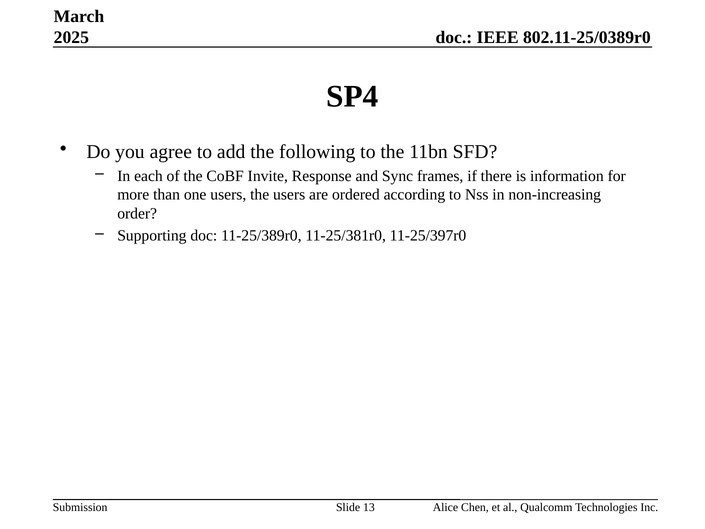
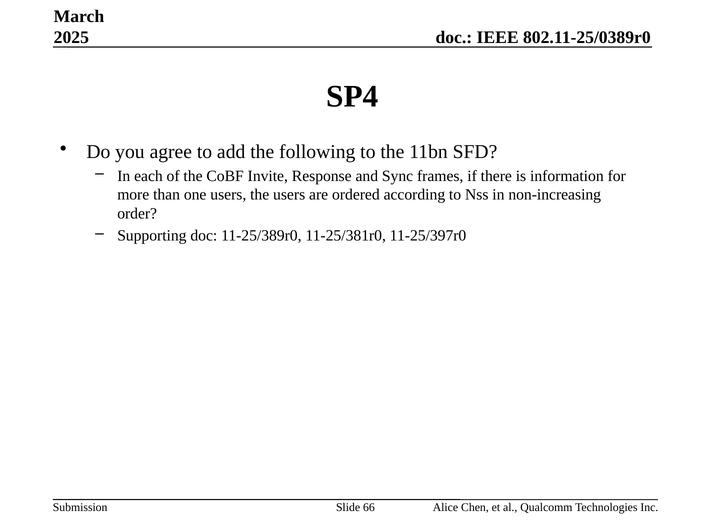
13: 13 -> 66 (369, 507)
